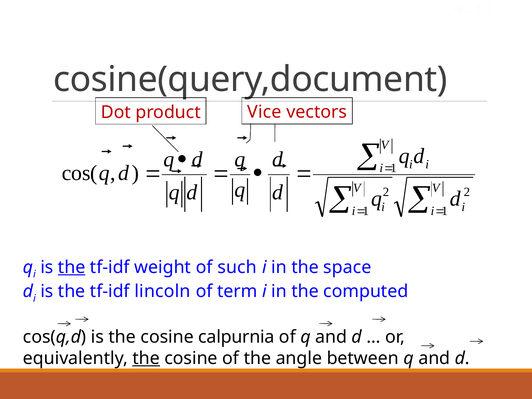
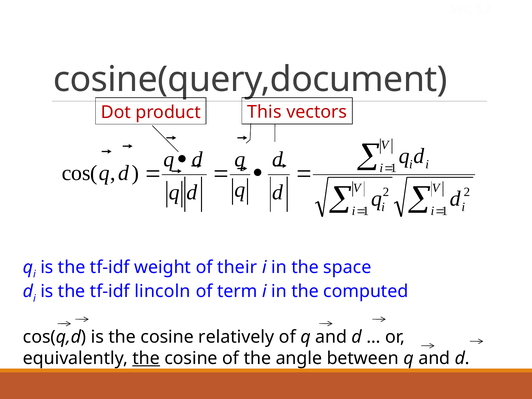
Vice: Vice -> This (264, 112)
the underline: present -> none (72, 267)
such: such -> their (237, 267)
calpurnia: calpurnia -> relatively (236, 337)
